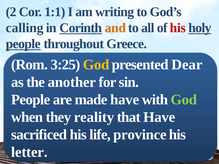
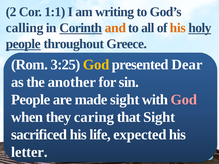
his colour: red -> orange (178, 28)
made have: have -> sight (125, 100)
God colour: light green -> pink (184, 100)
reality: reality -> caring (94, 117)
that Have: Have -> Sight (159, 117)
province: province -> expected (140, 135)
